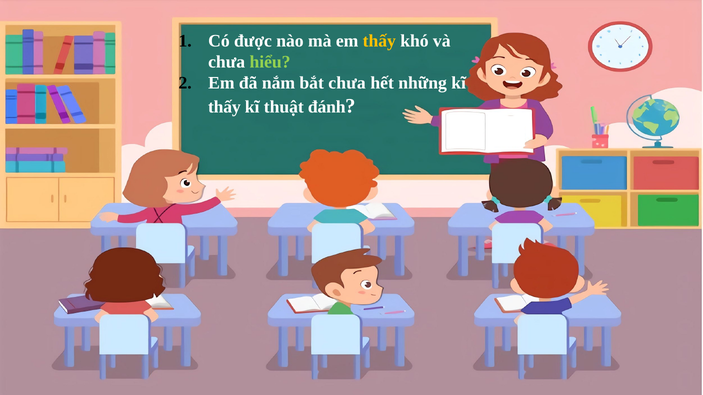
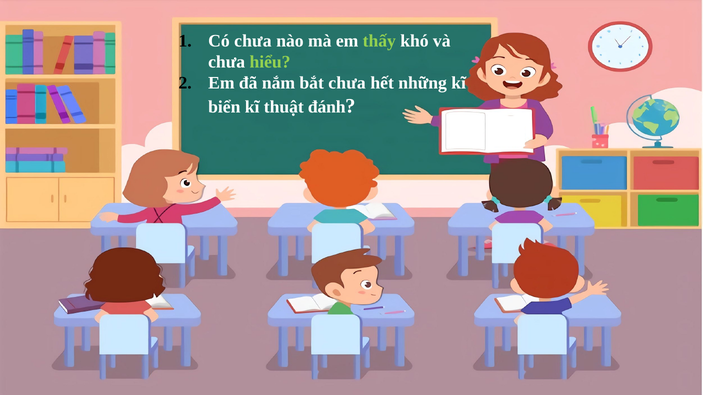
Có được: được -> chưa (253, 41)
thấy colour: yellow -> light green (379, 41)
thấy: thấy -> biển (224, 107)
